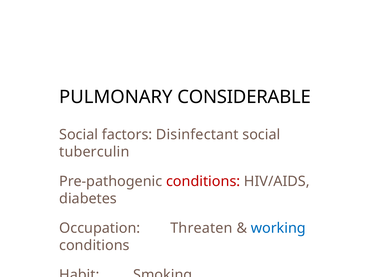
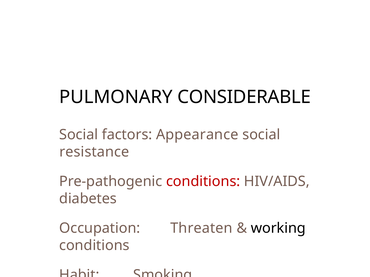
Disinfectant: Disinfectant -> Appearance (197, 135)
tuberculin: tuberculin -> resistance (94, 152)
working colour: blue -> black (278, 229)
